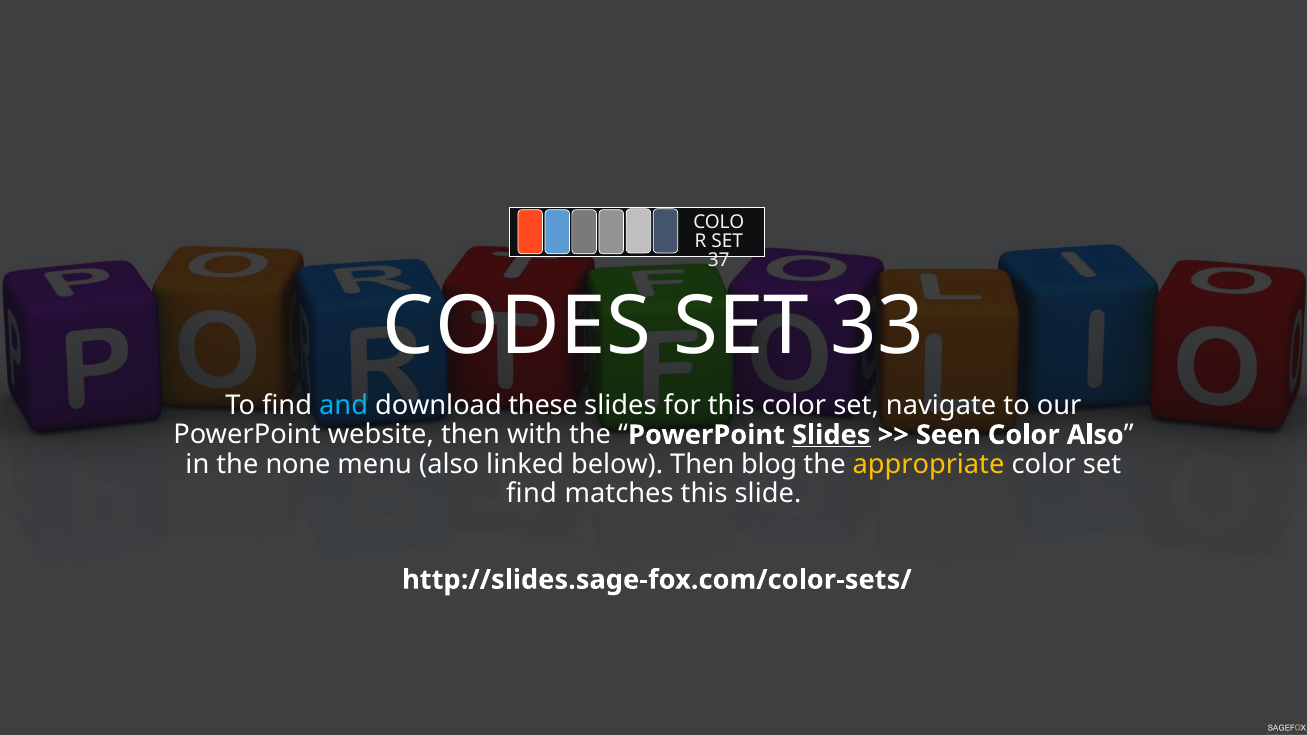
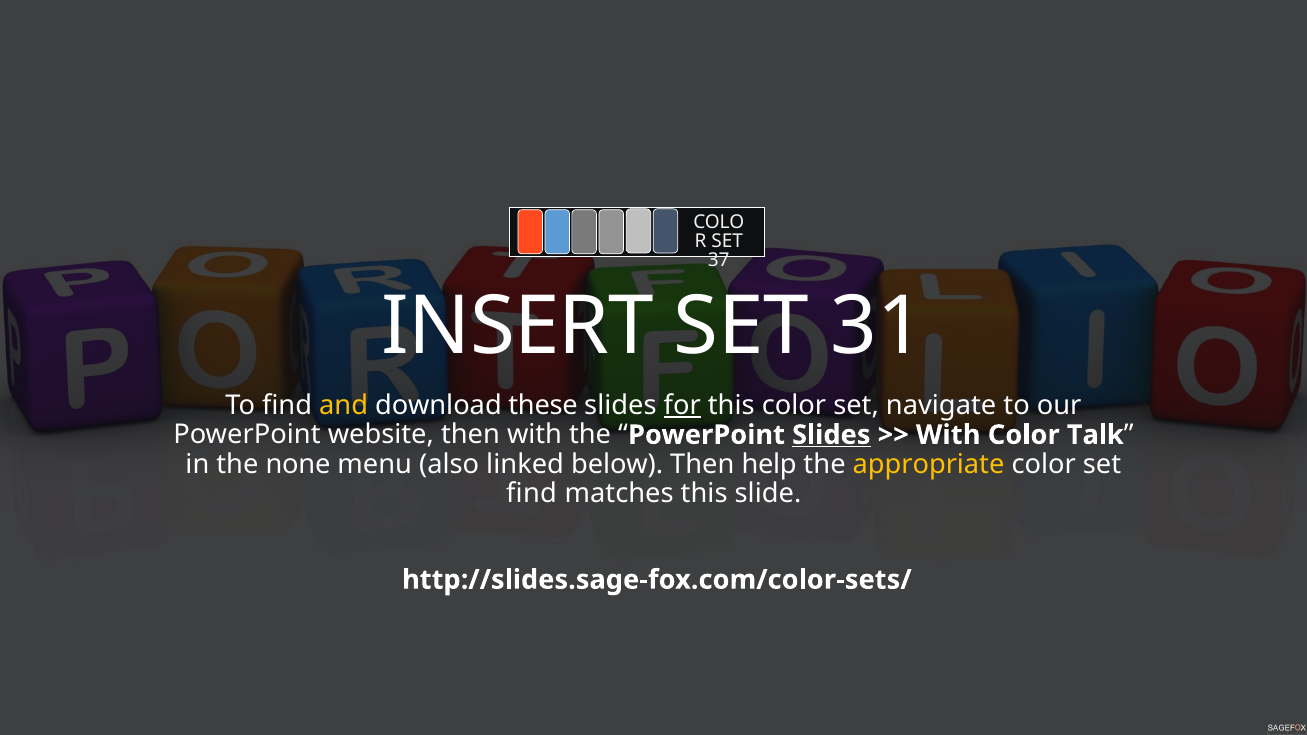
CODES: CODES -> INSERT (518, 327)
33: 33 -> 31 (877, 327)
and colour: light blue -> yellow (344, 406)
for underline: none -> present (682, 406)
Seen: Seen -> With (948, 435)
Color Also: Also -> Talk (1095, 435)
blog: blog -> help (769, 464)
